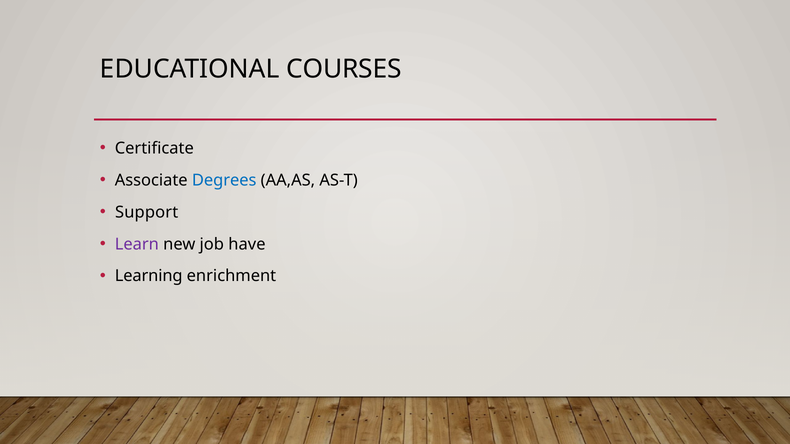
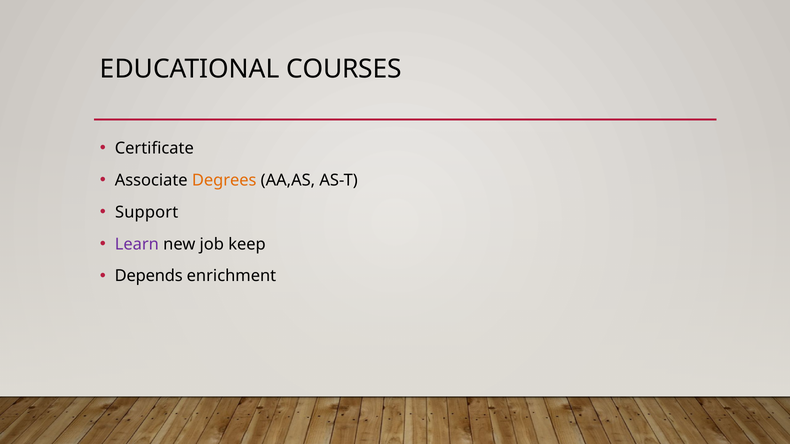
Degrees colour: blue -> orange (224, 180)
have: have -> keep (247, 244)
Learning: Learning -> Depends (149, 276)
